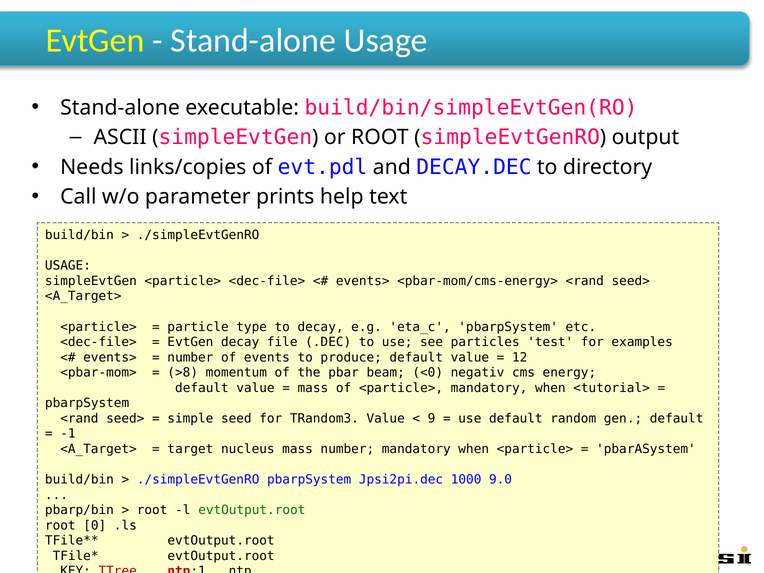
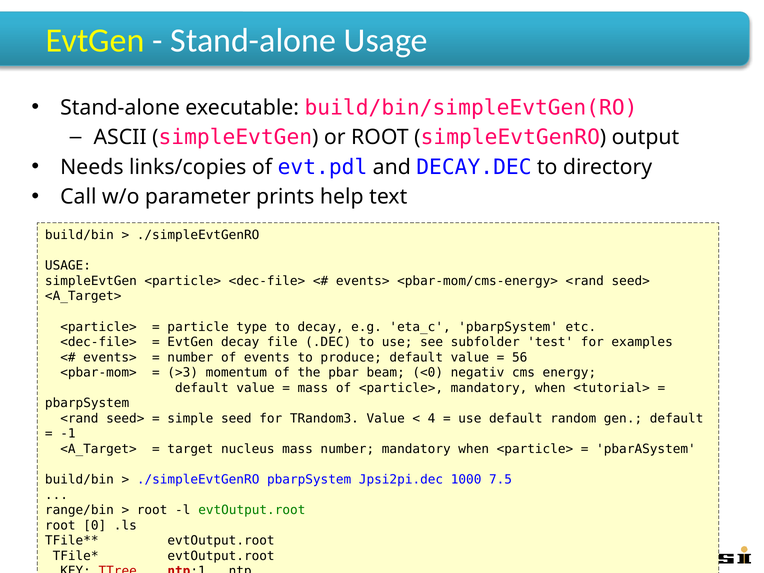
particles: particles -> subfolder (485, 342)
12: 12 -> 56 (520, 357)
>8: >8 -> >3 (183, 373)
9: 9 -> 4 (432, 418)
9.0: 9.0 -> 7.5 (501, 480)
pbarp/bin: pbarp/bin -> range/bin (79, 510)
